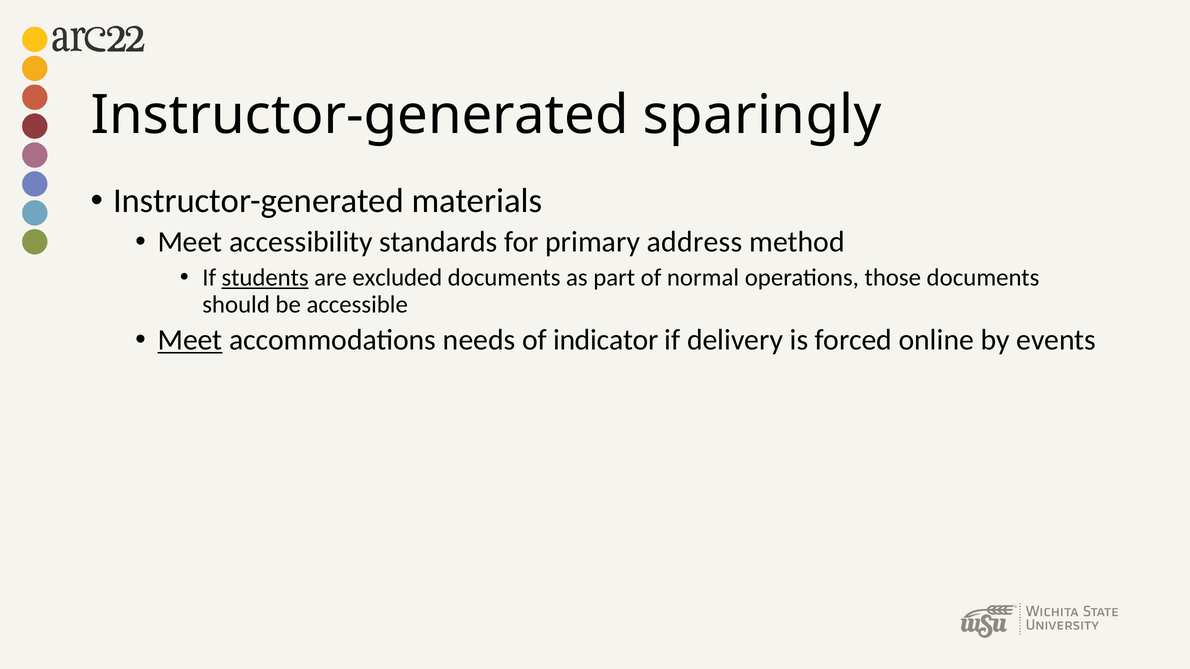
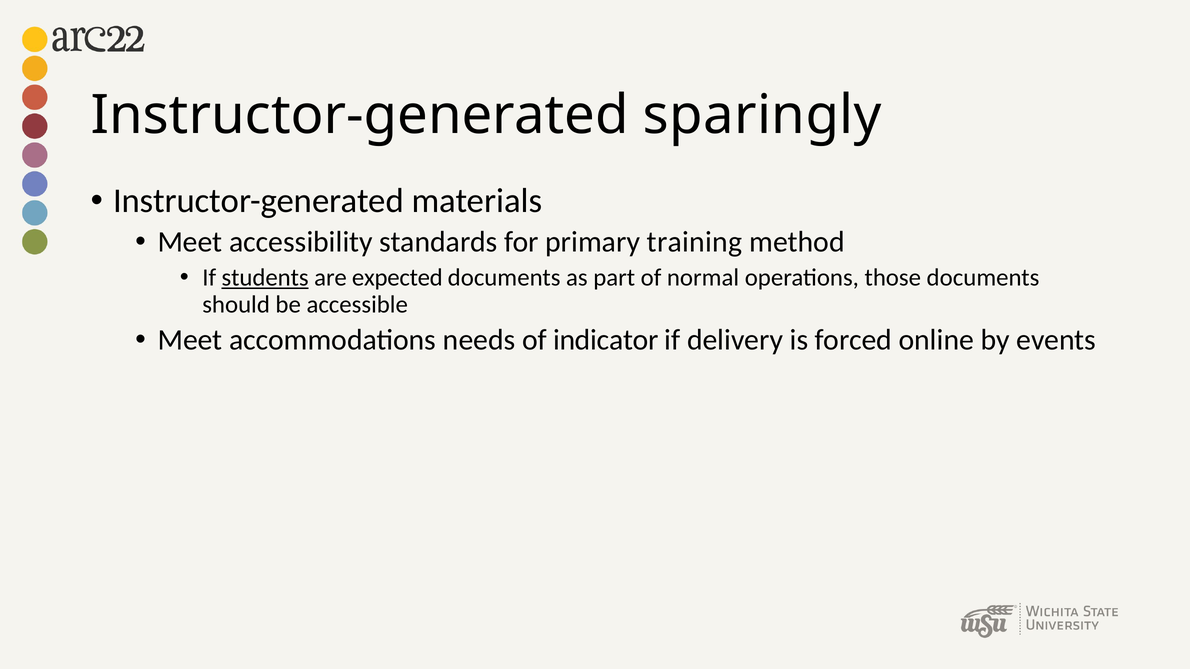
address: address -> training (695, 242)
excluded: excluded -> expected (397, 278)
Meet underline: present -> none (190, 340)
